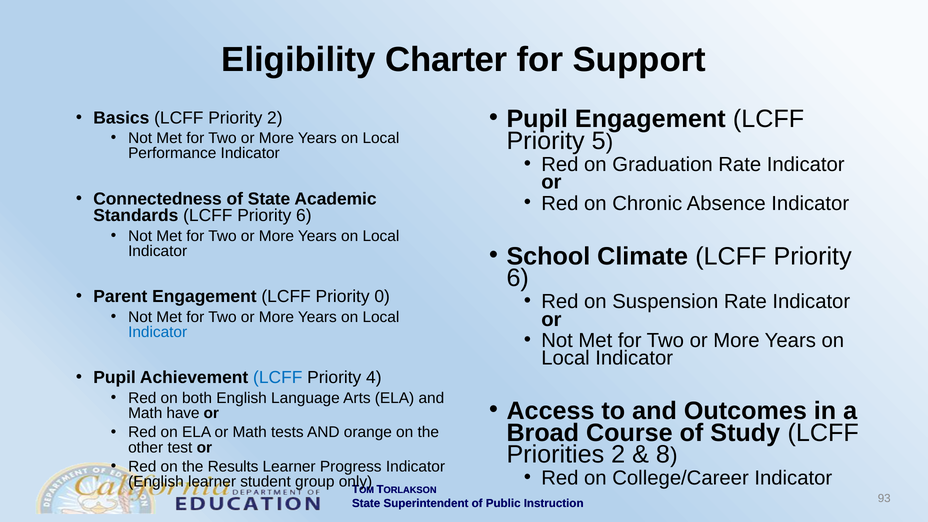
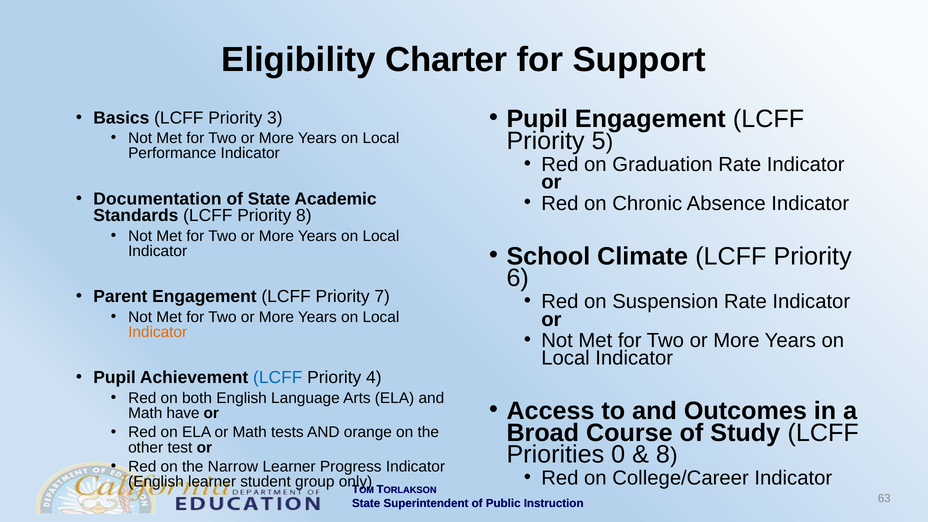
Priority 2: 2 -> 3 (275, 118)
Connectedness: Connectedness -> Documentation (157, 199)
Standards LCFF Priority 6: 6 -> 8 (304, 216)
0: 0 -> 7 (382, 297)
Indicator colour: blue -> orange (158, 332)
Priorities 2: 2 -> 0 (618, 454)
Results: Results -> Narrow (233, 467)
93: 93 -> 63 (884, 498)
